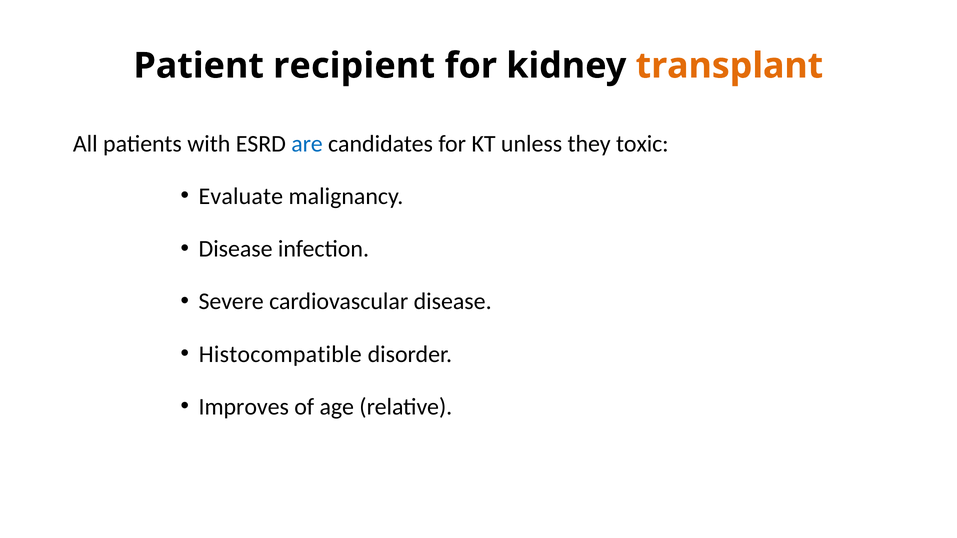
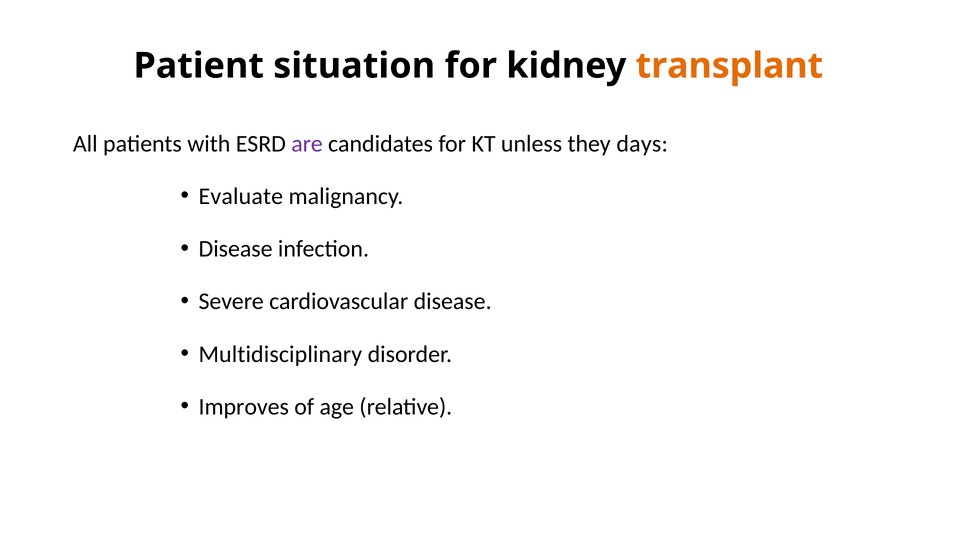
recipient: recipient -> situation (354, 66)
are colour: blue -> purple (307, 144)
toxic: toxic -> days (642, 144)
Histocompatible: Histocompatible -> Multidisciplinary (280, 354)
